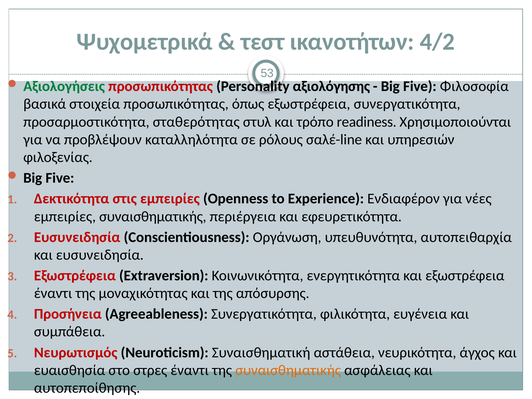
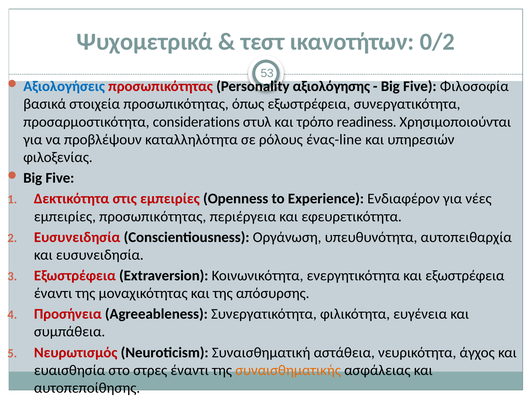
4/2: 4/2 -> 0/2 (437, 42)
Αξιολογήσεις colour: green -> blue (64, 86)
σταθερότητας: σταθερότητας -> considerations (196, 122)
σαλέ-line: σαλέ-line -> ένας-line (334, 140)
εμπειρίες συναισθηματικής: συναισθηματικής -> προσωπικότητας (153, 216)
